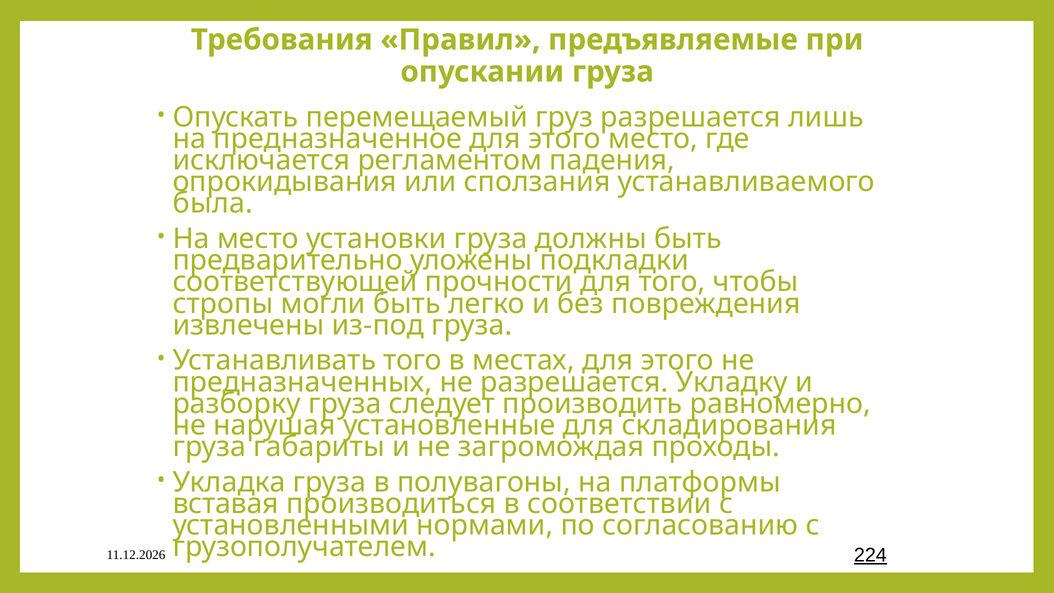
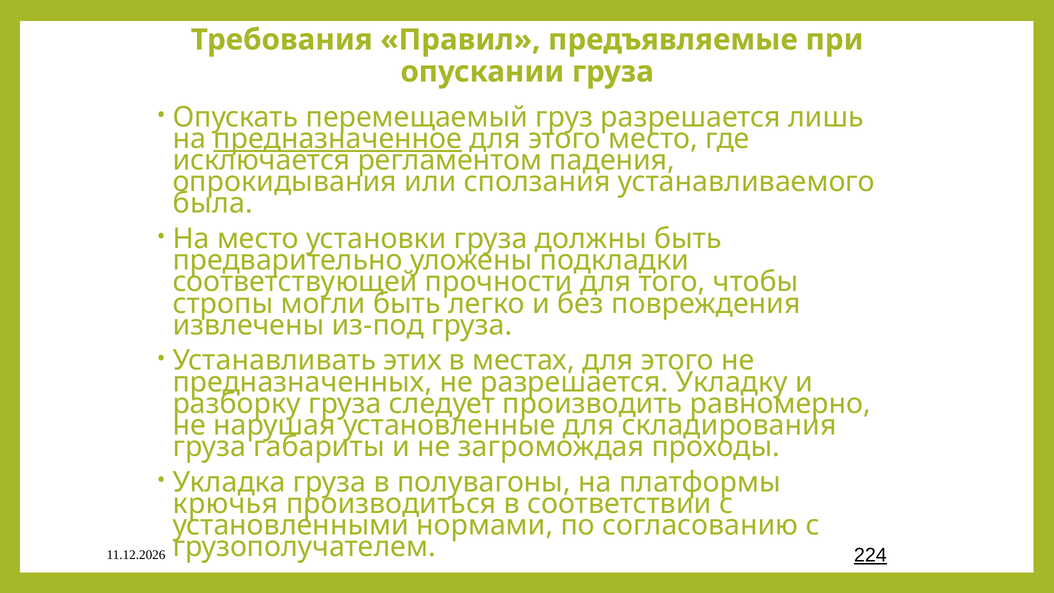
предназначенное underline: none -> present (338, 139)
Устанавливать того: того -> этих (413, 360)
вставая: вставая -> крючья (225, 504)
